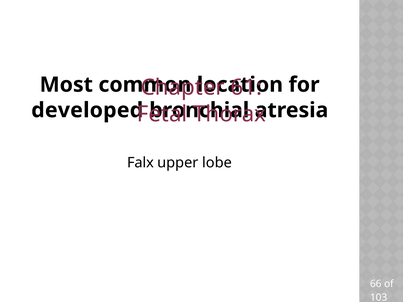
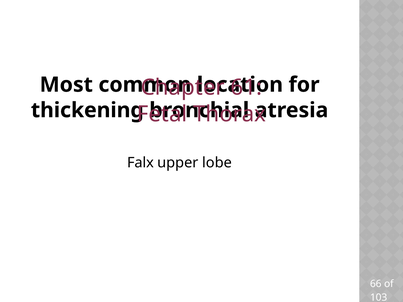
developed: developed -> thickening (87, 110)
